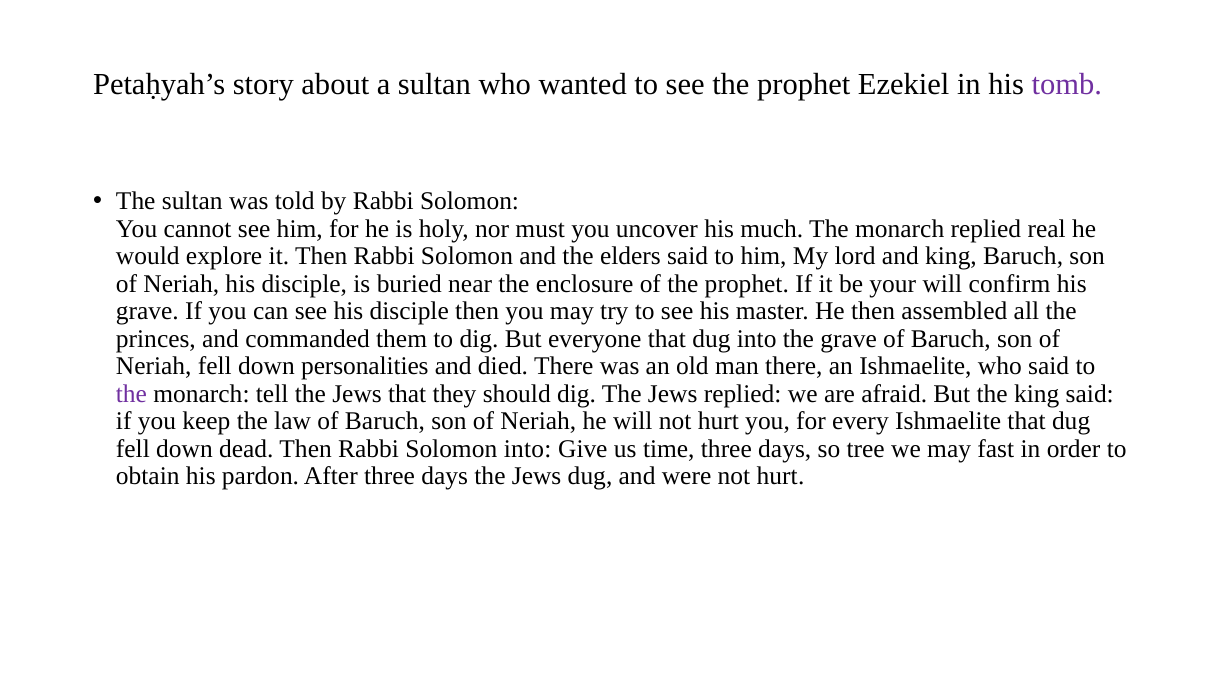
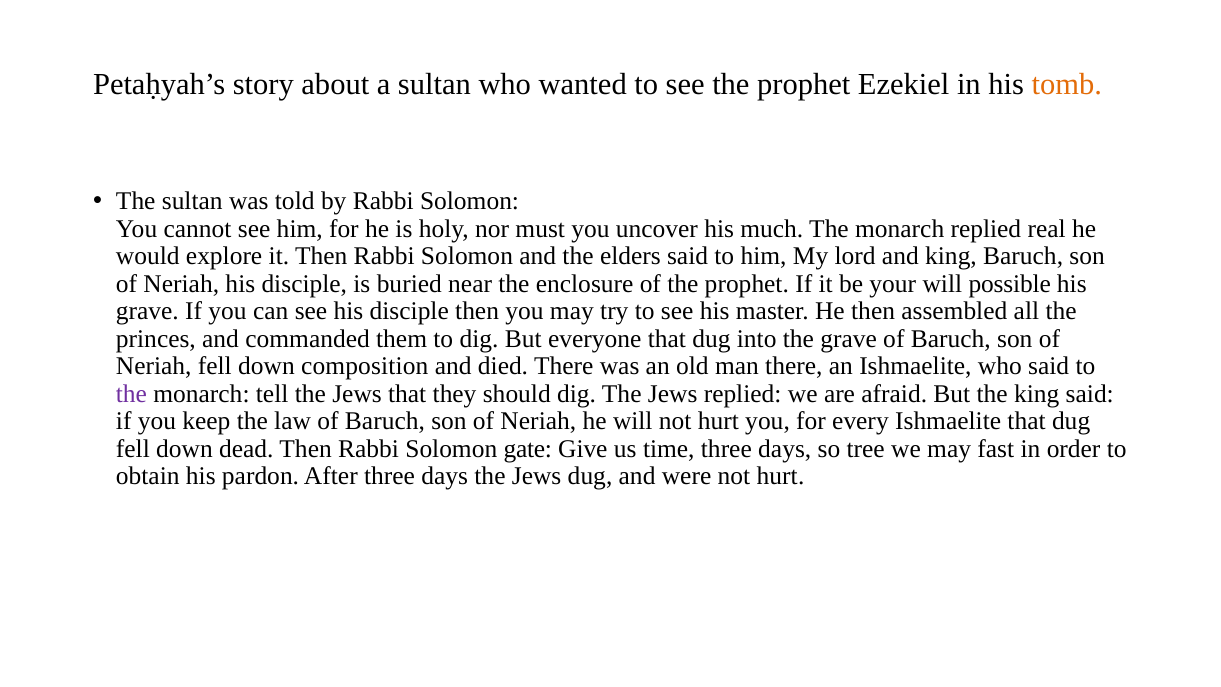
tomb colour: purple -> orange (1067, 84)
confirm: confirm -> possible (1010, 284)
personalities: personalities -> composition (365, 366)
Solomon into: into -> gate (528, 449)
